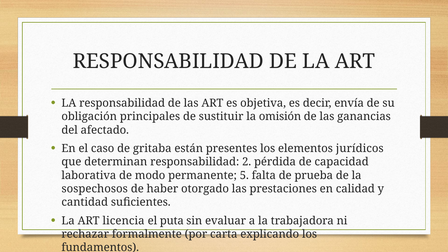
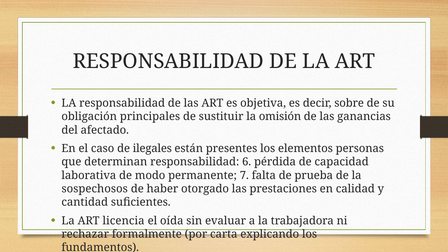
envía: envía -> sobre (349, 103)
gritaba: gritaba -> ilegales (152, 149)
jurídicos: jurídicos -> personas (360, 149)
2: 2 -> 6 (247, 162)
5: 5 -> 7 (244, 175)
puta: puta -> oída (172, 221)
